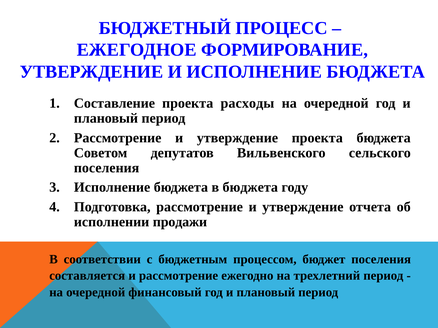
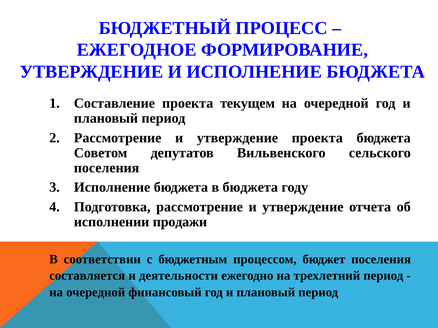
расходы: расходы -> текущем (248, 103)
и рассмотрение: рассмотрение -> деятельности (178, 276)
